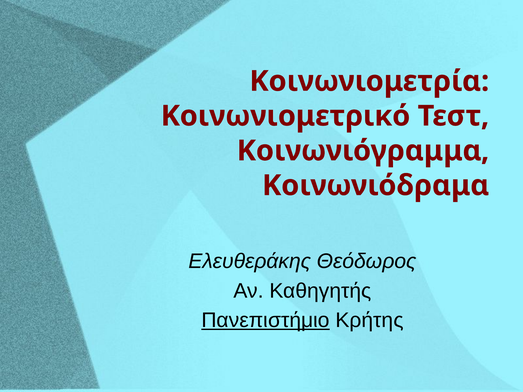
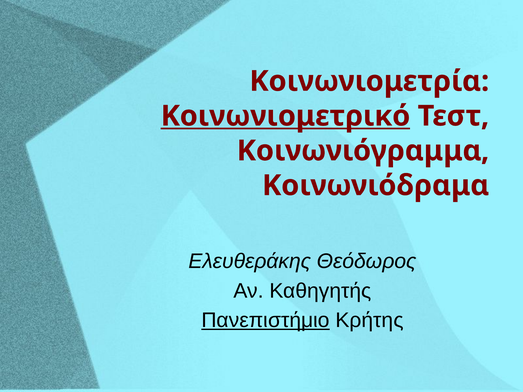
Κοινωνιομετρικό underline: none -> present (286, 116)
